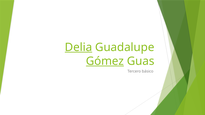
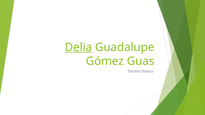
Gómez underline: present -> none (105, 61)
